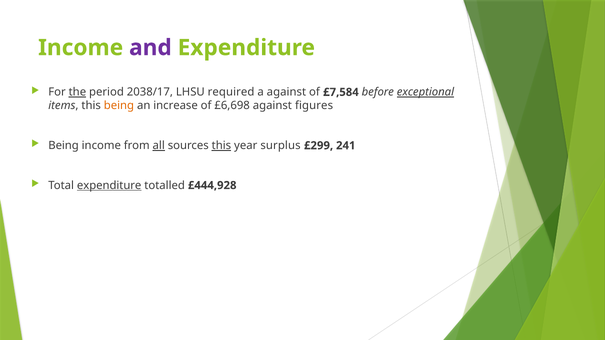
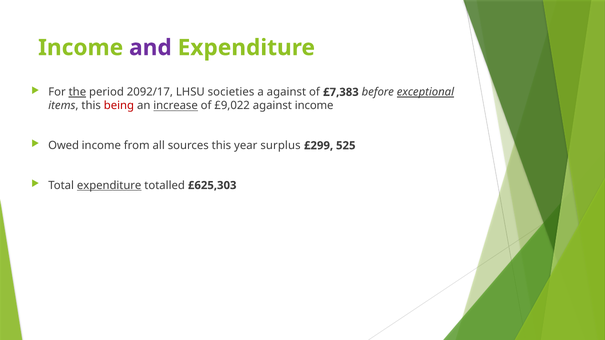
2038/17: 2038/17 -> 2092/17 (150, 92)
required: required -> societies (231, 92)
£7,584: £7,584 -> £7,383 (341, 92)
being colour: orange -> red (119, 106)
increase underline: none -> present (176, 106)
£6,698: £6,698 -> £9,022 (232, 106)
against figures: figures -> income (314, 106)
Being: Being -> Owed (64, 146)
all underline: present -> none (159, 146)
this underline: present -> none (221, 146)
241: 241 -> 525 (346, 146)
£444,928: £444,928 -> £625,303 (212, 186)
